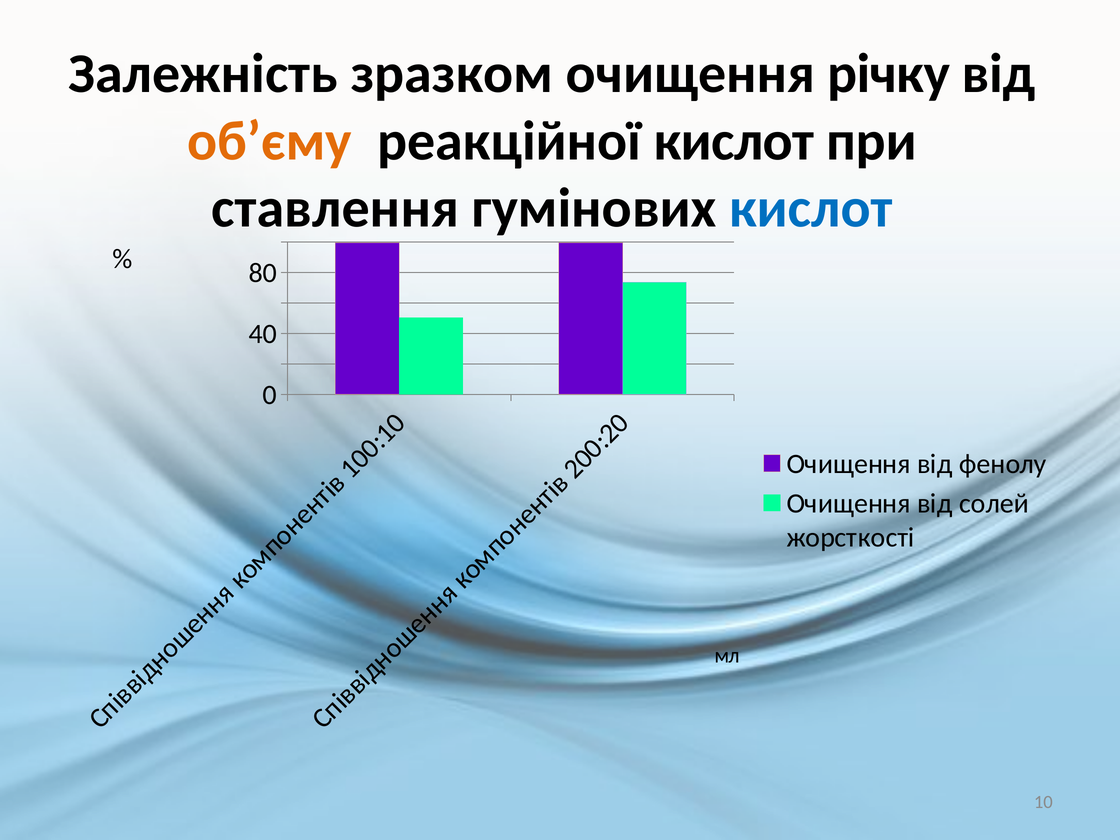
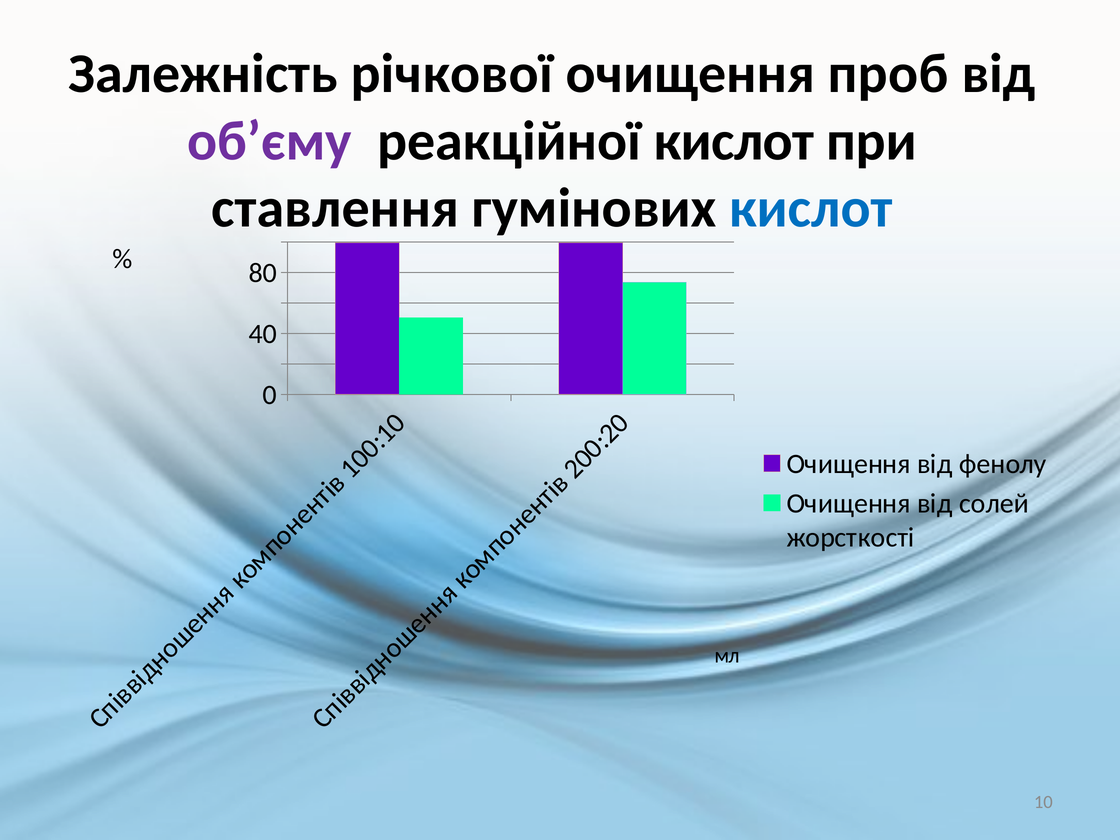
зразком: зразком -> річкової (452, 74)
річку: річку -> проб (888, 74)
об’єму colour: orange -> purple (269, 141)
